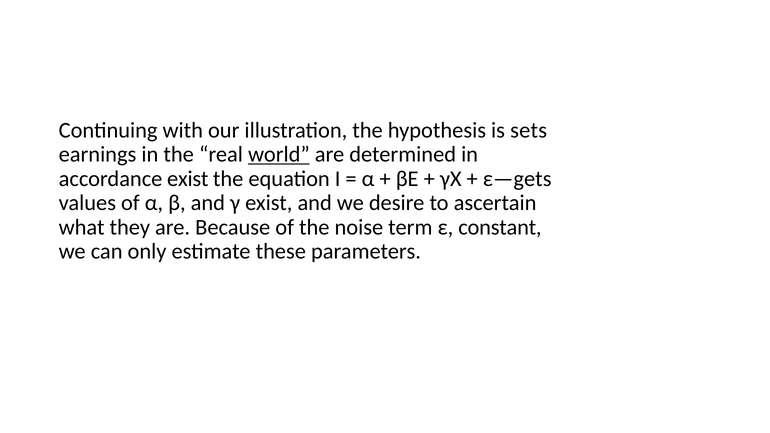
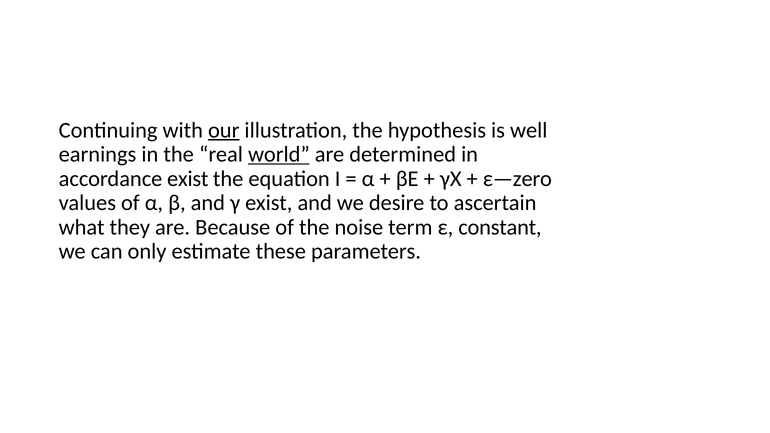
our underline: none -> present (224, 130)
sets: sets -> well (529, 130)
ε—gets: ε—gets -> ε—zero (517, 179)
